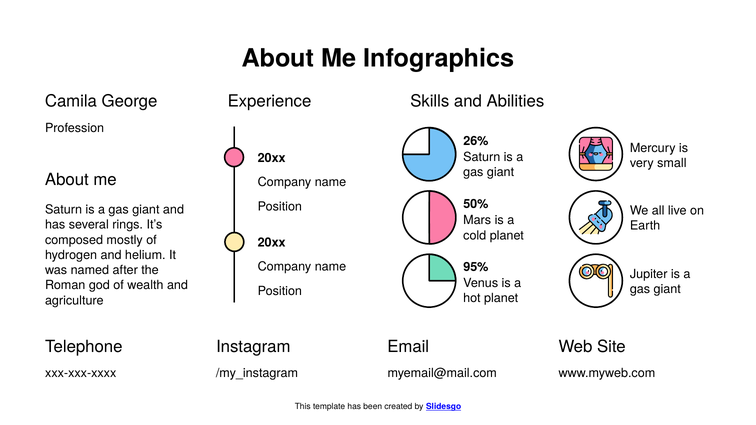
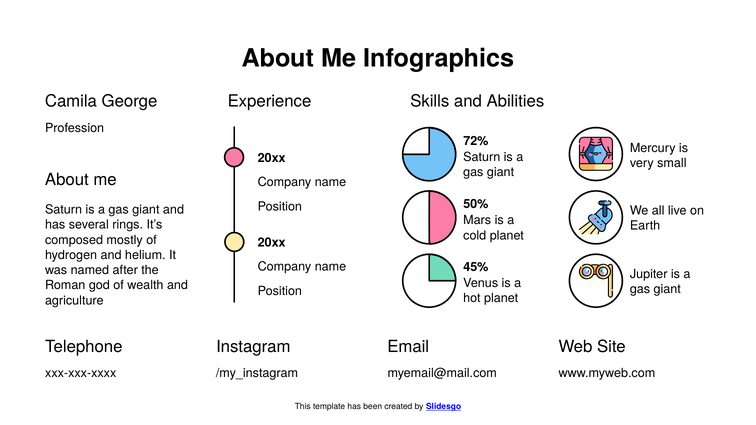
26%: 26% -> 72% (476, 141)
95%: 95% -> 45% (476, 267)
